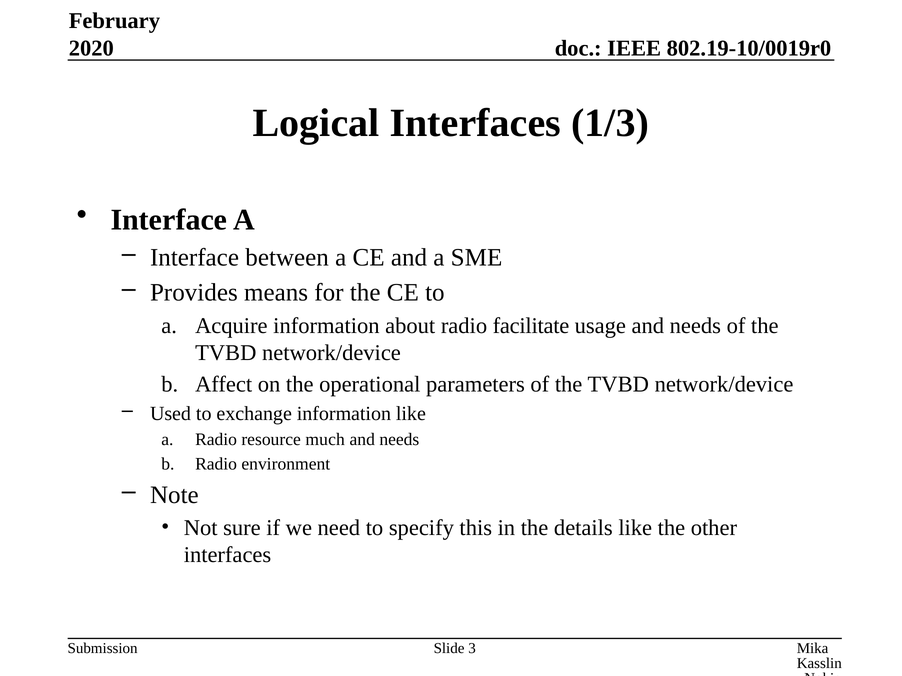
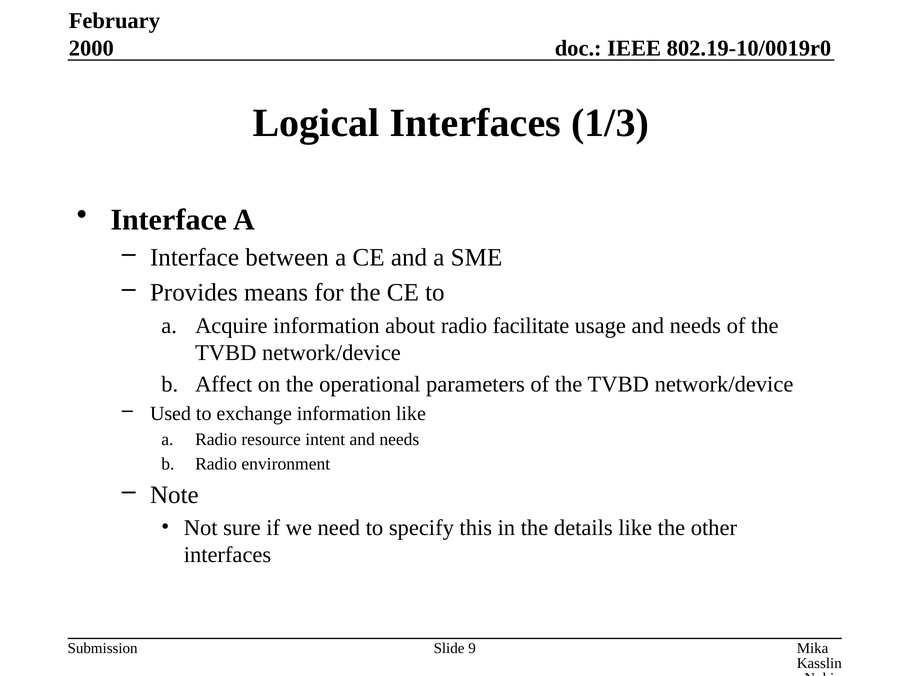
2020: 2020 -> 2000 (91, 48)
much: much -> intent (325, 440)
3: 3 -> 9 (472, 649)
